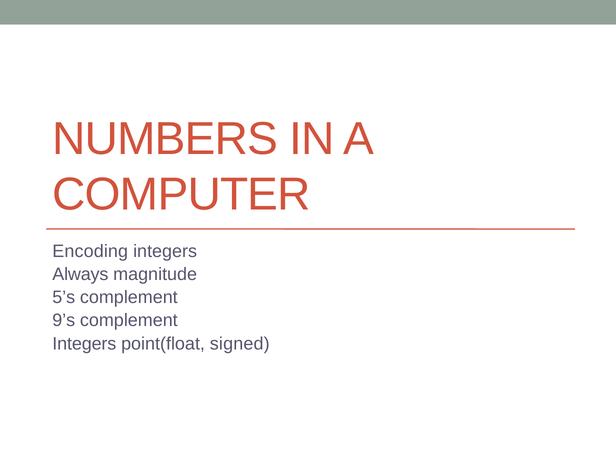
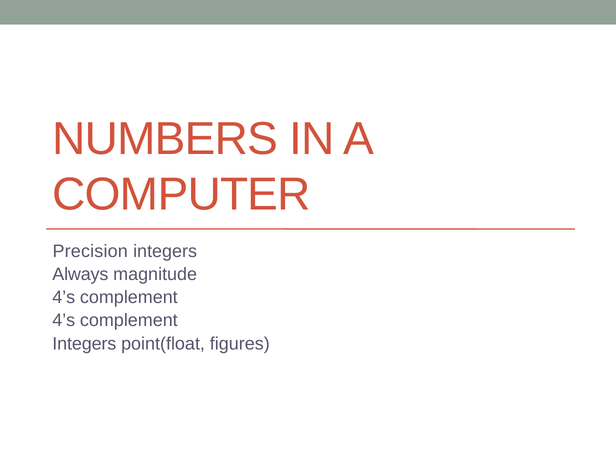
Encoding: Encoding -> Precision (90, 251)
5’s: 5’s -> 4’s (64, 297)
9’s: 9’s -> 4’s (64, 321)
signed: signed -> figures (240, 344)
